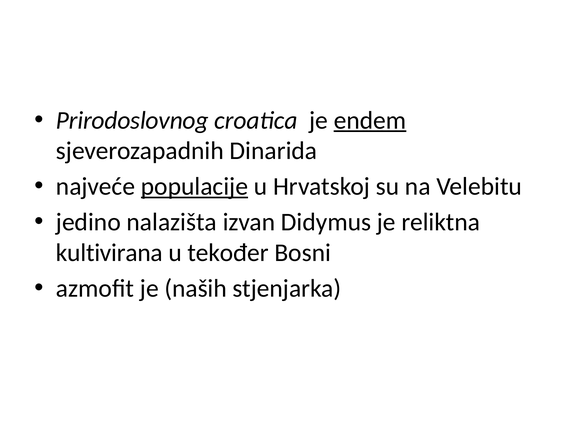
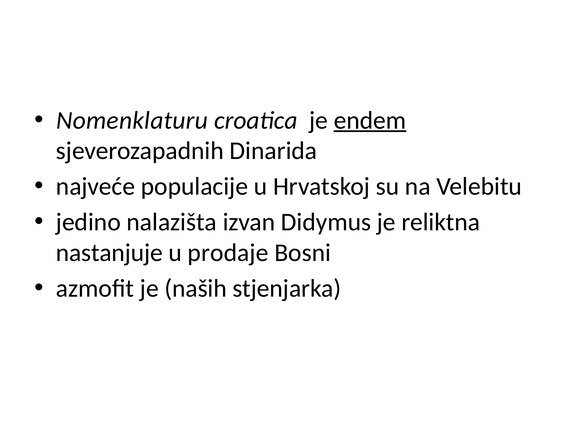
Prirodoslovnog: Prirodoslovnog -> Nomenklaturu (132, 120)
populacije underline: present -> none (194, 187)
kultivirana: kultivirana -> nastanjuje (109, 253)
tekođer: tekođer -> prodaje (228, 253)
